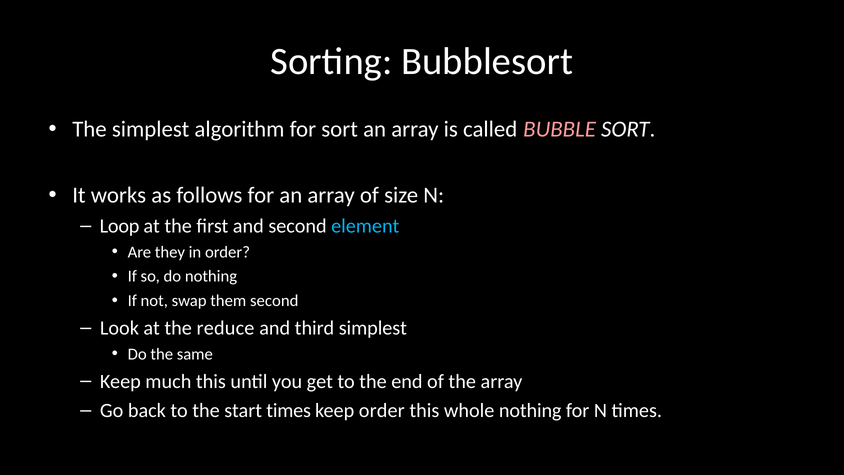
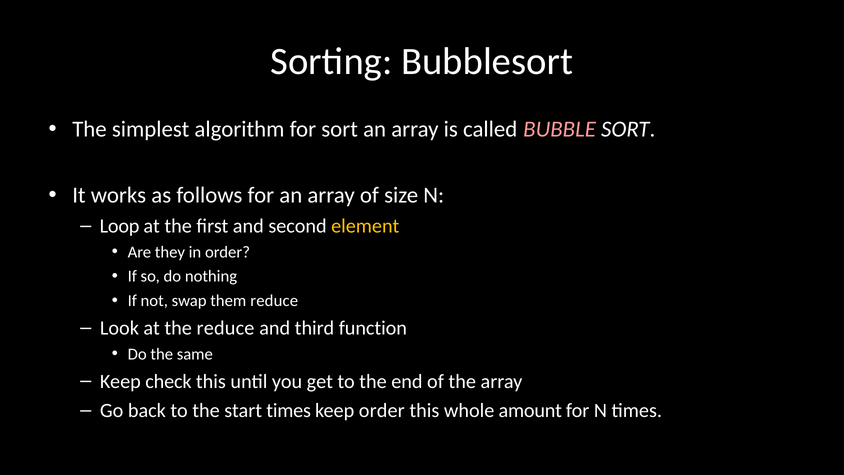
element colour: light blue -> yellow (365, 226)
them second: second -> reduce (274, 301)
third simplest: simplest -> function (373, 328)
much: much -> check (168, 381)
whole nothing: nothing -> amount (530, 411)
